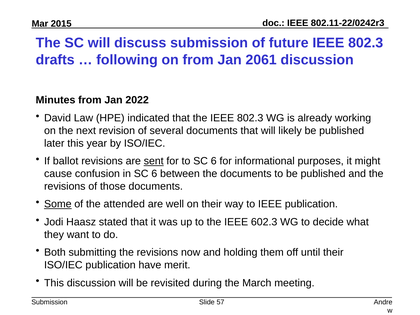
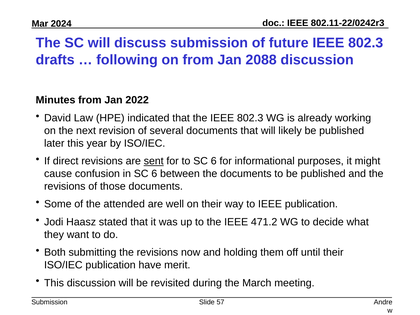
2015: 2015 -> 2024 (61, 24)
2061: 2061 -> 2088 (261, 60)
ballot: ballot -> direct (66, 161)
Some underline: present -> none (58, 204)
602.3: 602.3 -> 471.2 (264, 222)
